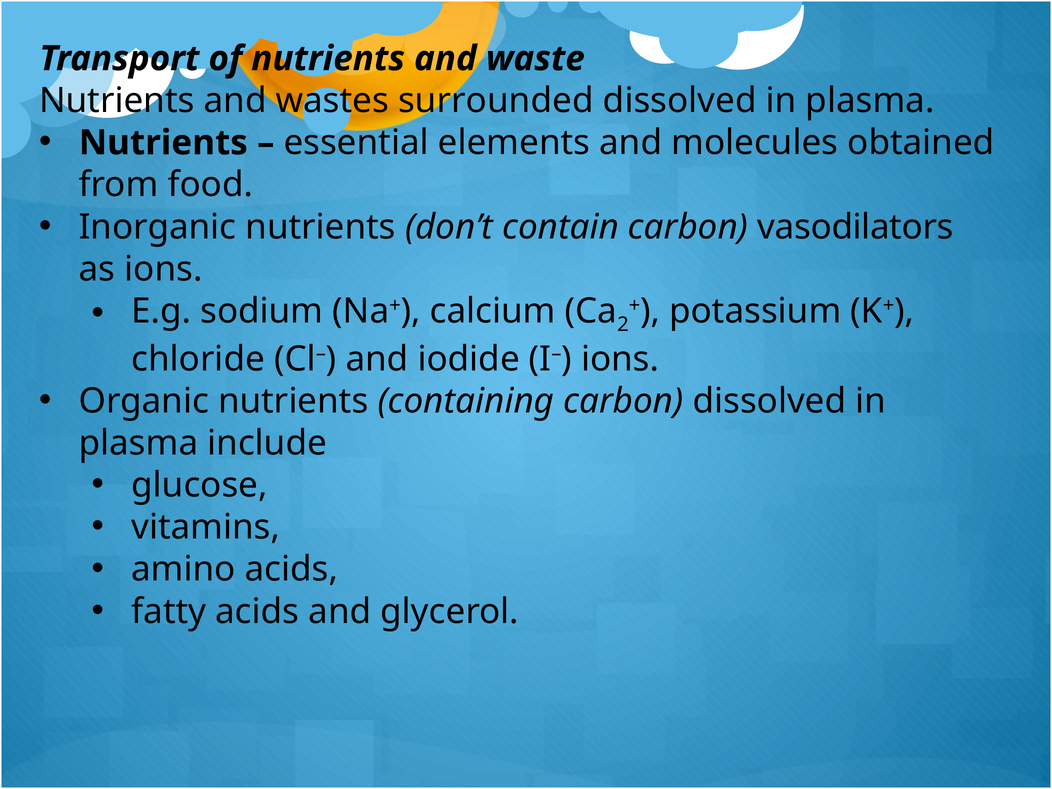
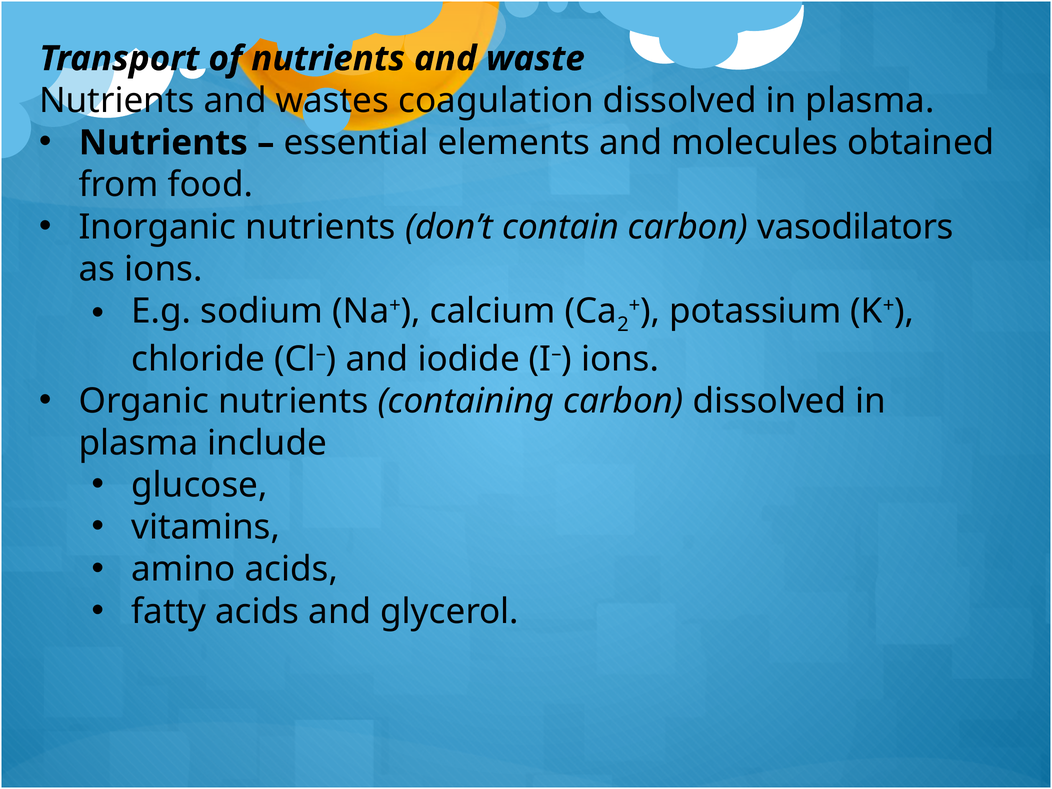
surrounded: surrounded -> coagulation (496, 101)
